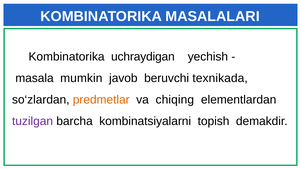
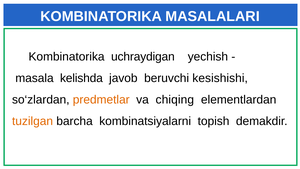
mumkin: mumkin -> kelishda (81, 78)
texnikada: texnikada -> kesishishi (220, 78)
tuzilgan colour: purple -> orange (33, 121)
